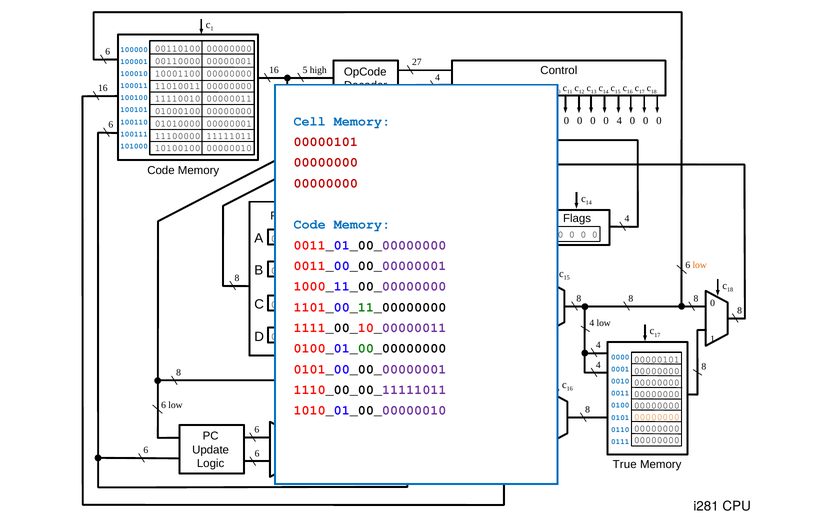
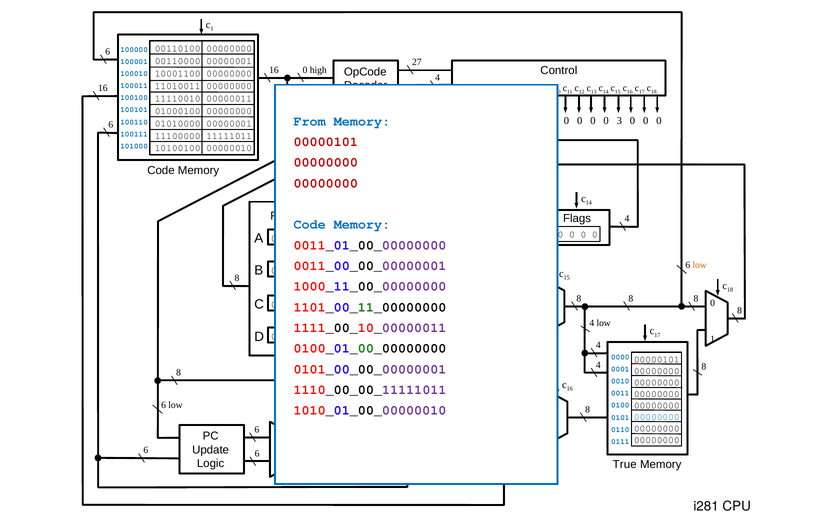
5: 5 -> 0 (305, 70)
Cell: Cell -> From (310, 121)
0 4: 4 -> 3 (619, 121)
00000000 colour: orange -> blue (657, 417)
